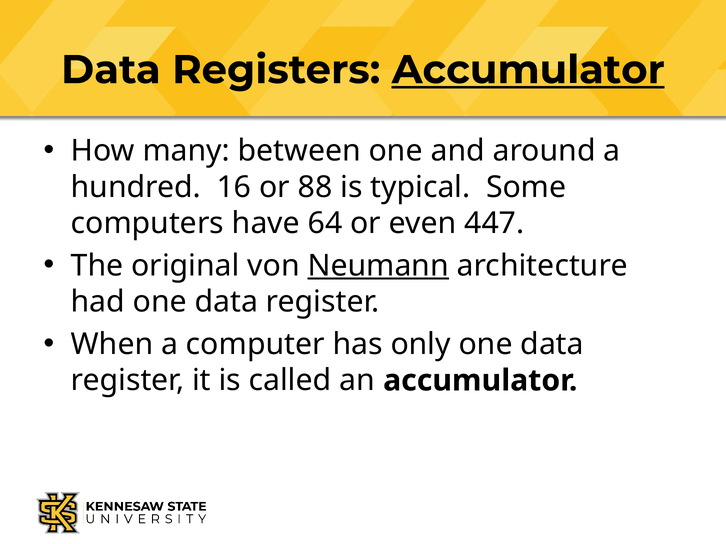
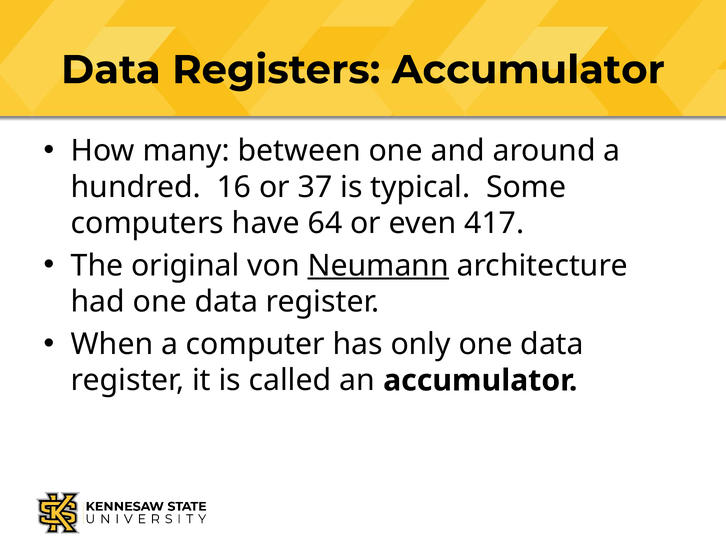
Accumulator underline: present -> none (528, 70)
88: 88 -> 37 (315, 187)
447: 447 -> 417 (494, 224)
